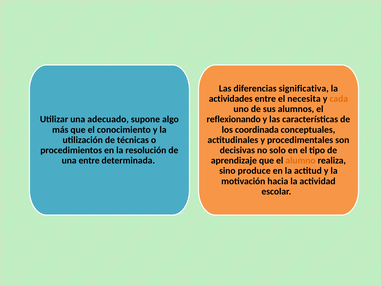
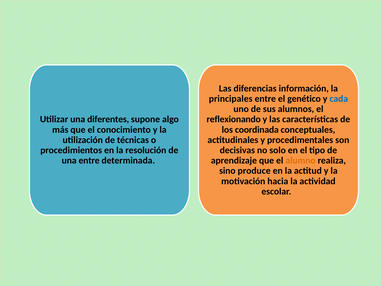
significativa: significativa -> información (304, 88)
actividades: actividades -> principales (231, 99)
necesita: necesita -> genético (304, 99)
cada colour: orange -> blue (339, 99)
adecuado: adecuado -> diferentes (108, 119)
